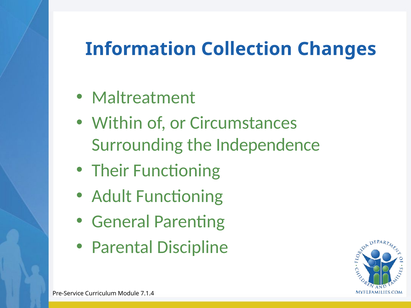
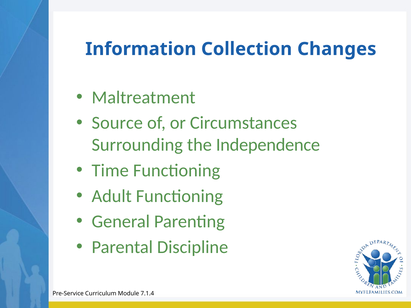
Within: Within -> Source (117, 123)
Their: Their -> Time (110, 171)
